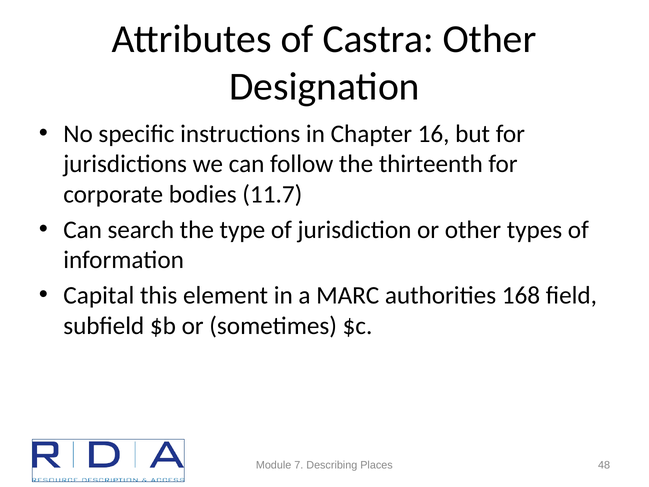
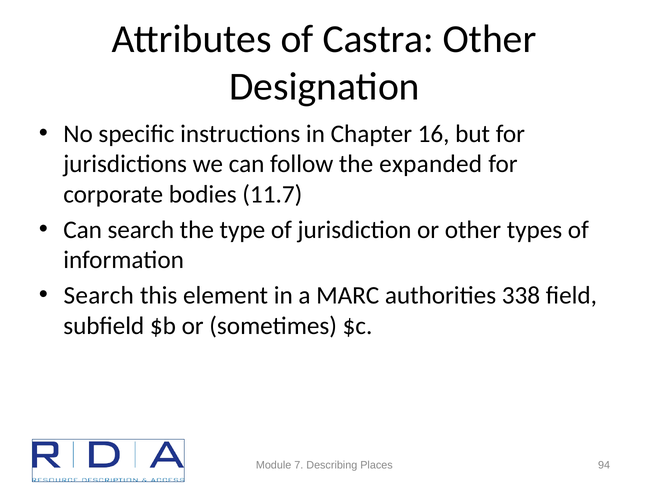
thirteenth: thirteenth -> expanded (431, 164)
Capital: Capital -> Search (99, 295)
168: 168 -> 338 (521, 295)
48: 48 -> 94 (604, 465)
